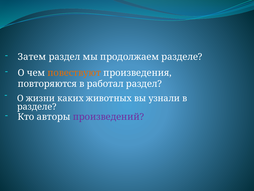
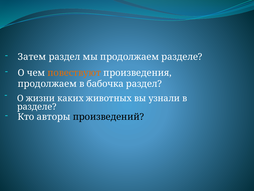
повторяются: повторяются -> продолжаем (47, 84)
работал: работал -> бабочка (105, 84)
произведений colour: purple -> black (108, 117)
